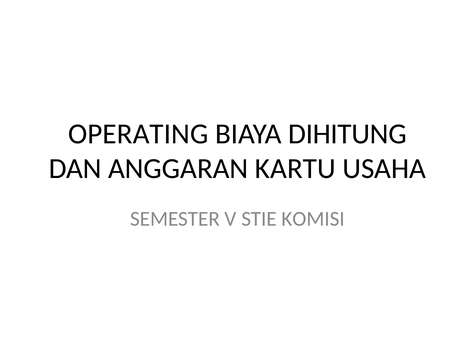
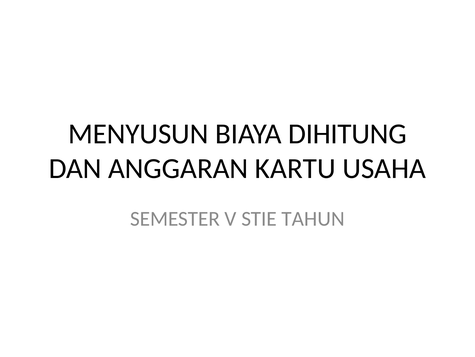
OPERATING: OPERATING -> MENYUSUN (138, 133)
KOMISI: KOMISI -> TAHUN (313, 218)
